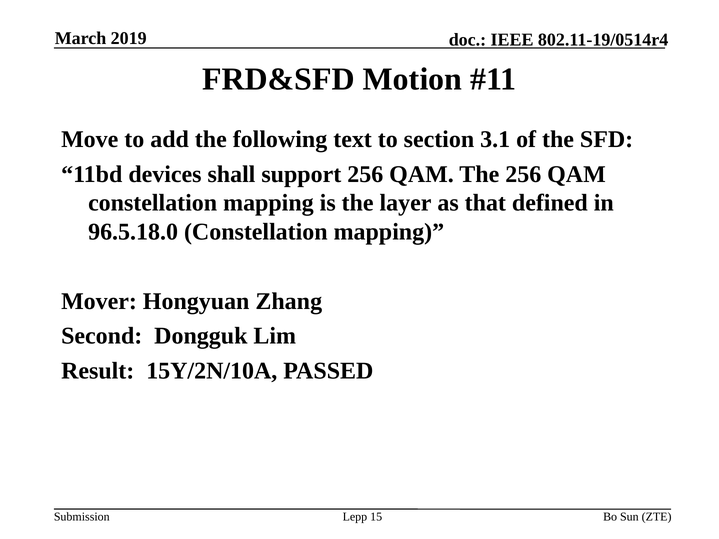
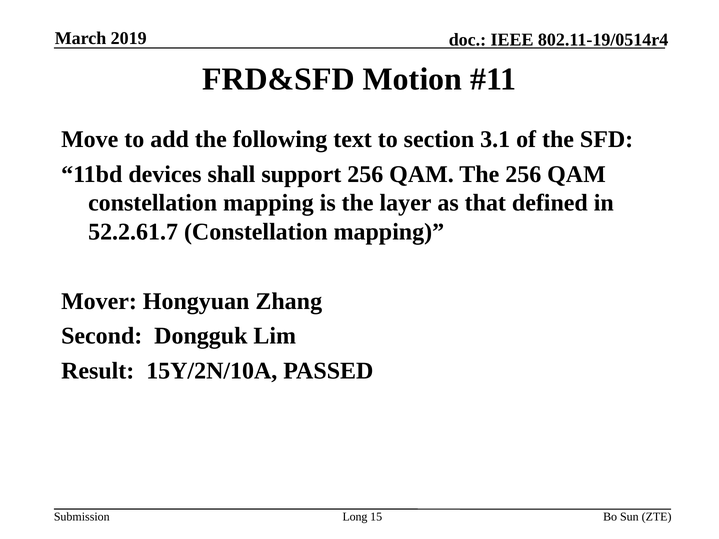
96.5.18.0: 96.5.18.0 -> 52.2.61.7 (133, 232)
Lepp: Lepp -> Long (355, 517)
